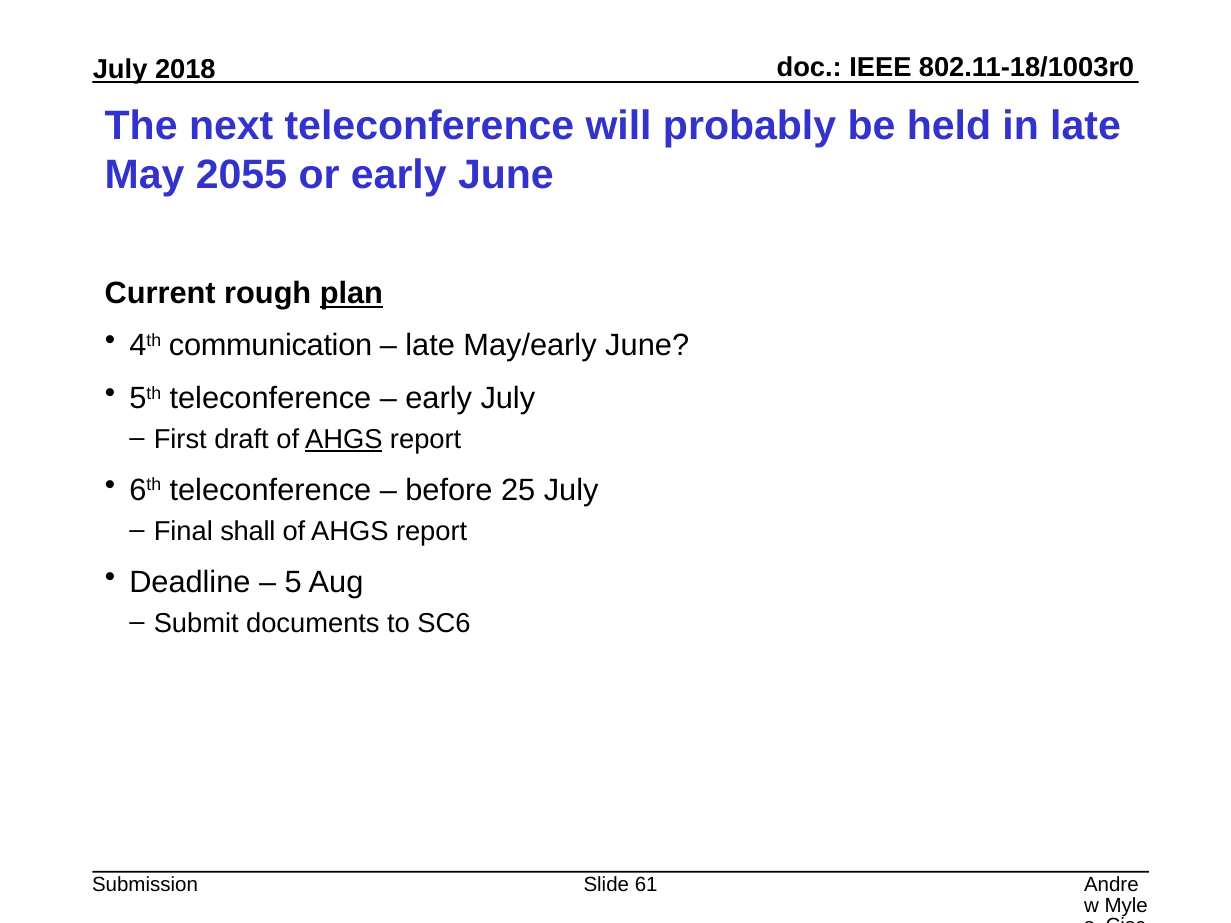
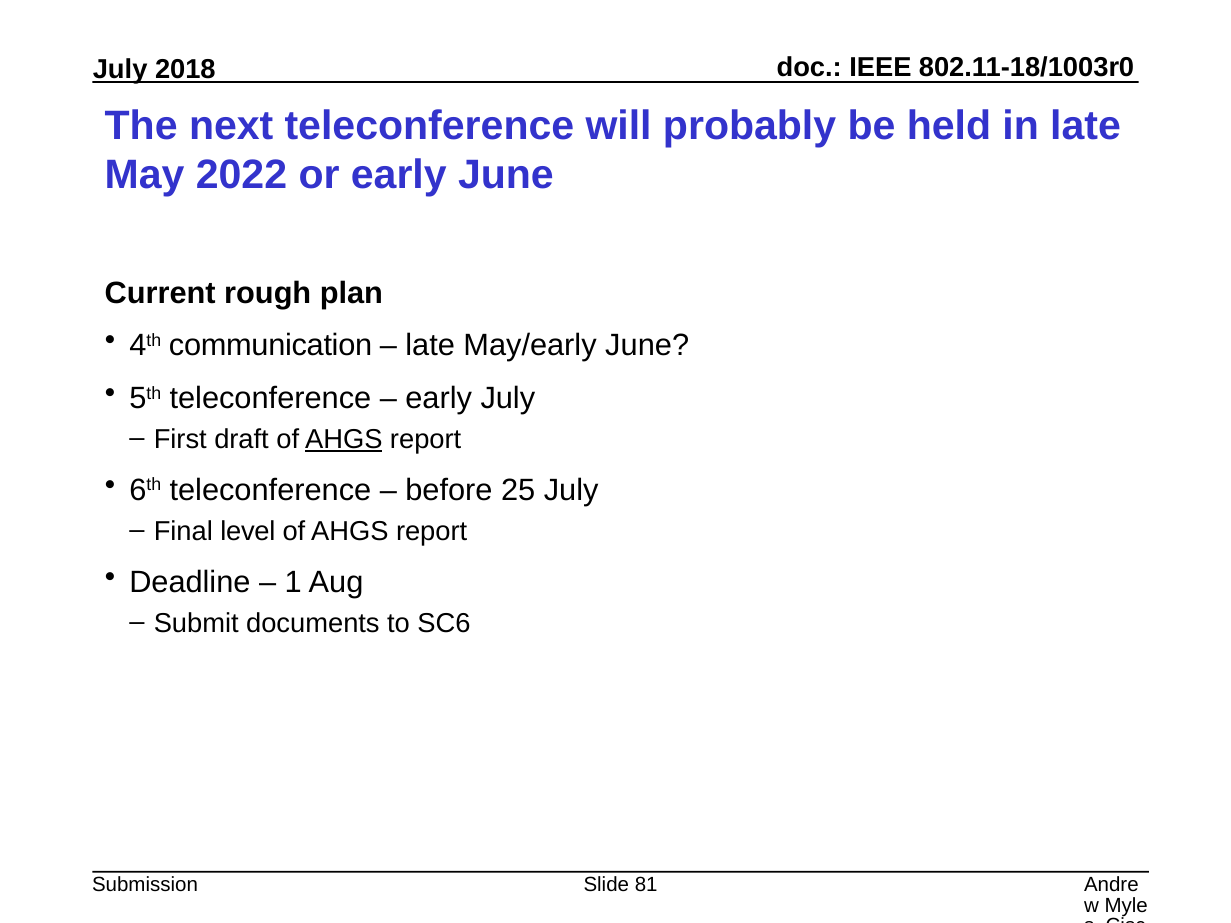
2055: 2055 -> 2022 (241, 175)
plan underline: present -> none (351, 294)
shall: shall -> level (248, 532)
5: 5 -> 1 (293, 582)
61: 61 -> 81 (646, 885)
